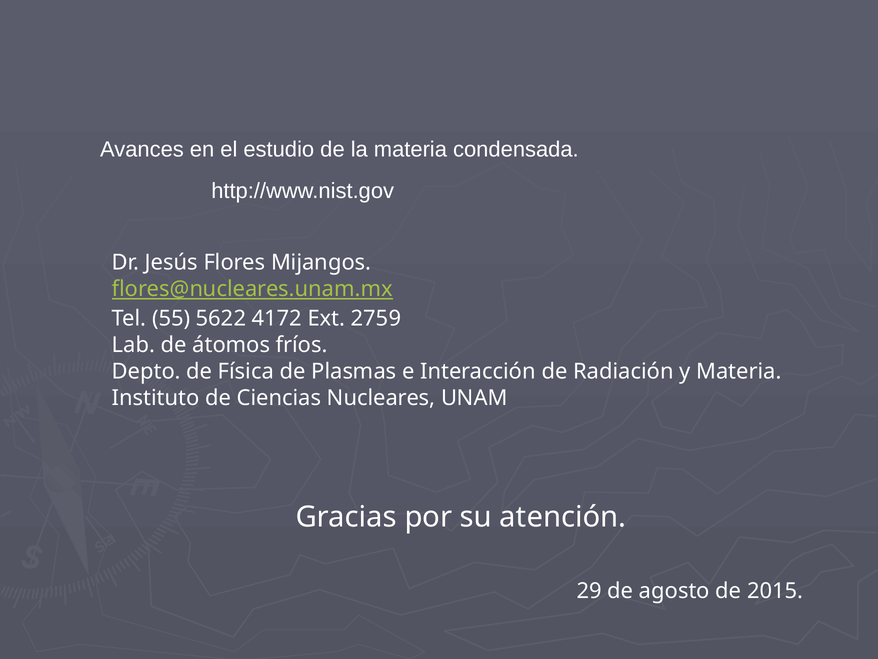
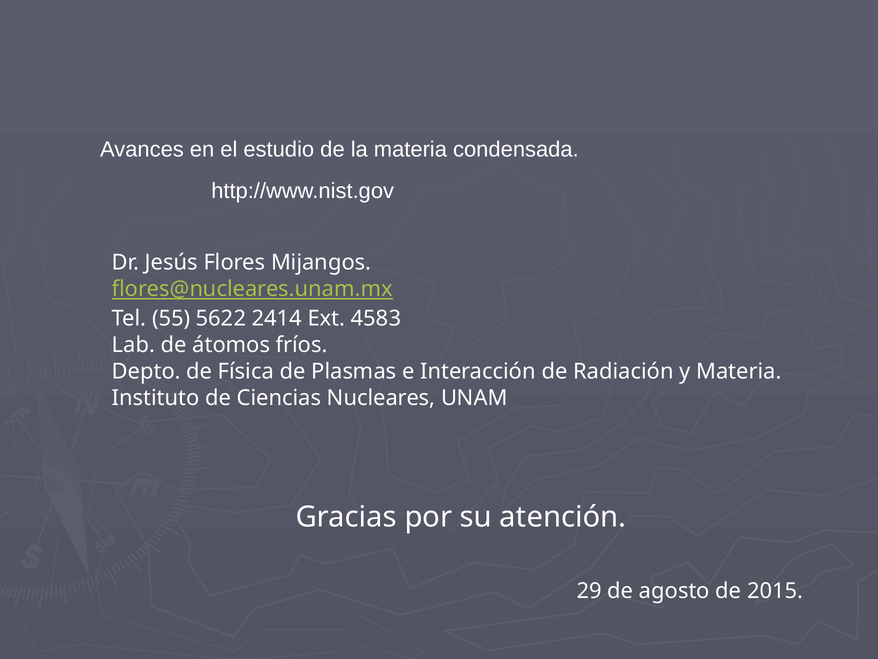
4172: 4172 -> 2414 (277, 318)
2759: 2759 -> 4583 (376, 318)
